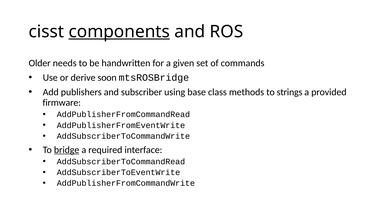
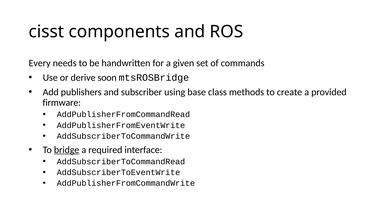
components underline: present -> none (119, 32)
Older: Older -> Every (40, 63)
strings: strings -> create (290, 92)
